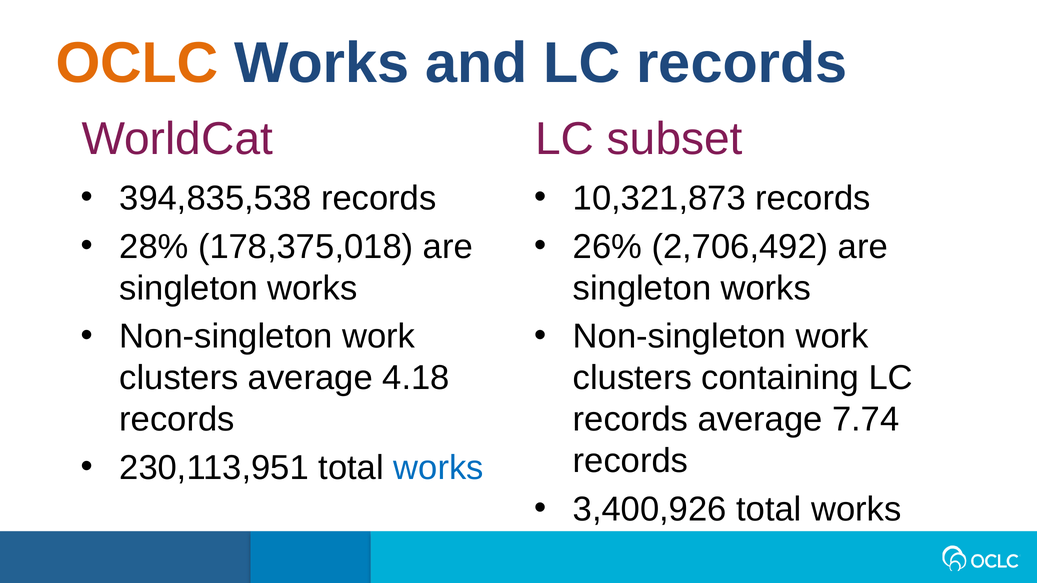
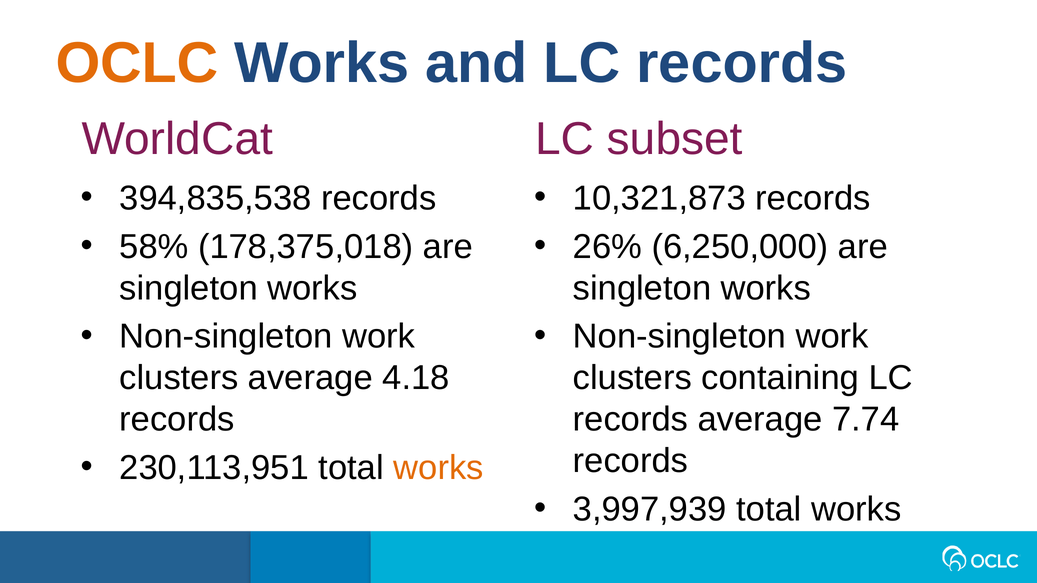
28%: 28% -> 58% (154, 247)
2,706,492: 2,706,492 -> 6,250,000 (740, 247)
works colour: blue -> orange (439, 468)
3,400,926: 3,400,926 -> 3,997,939 (650, 510)
